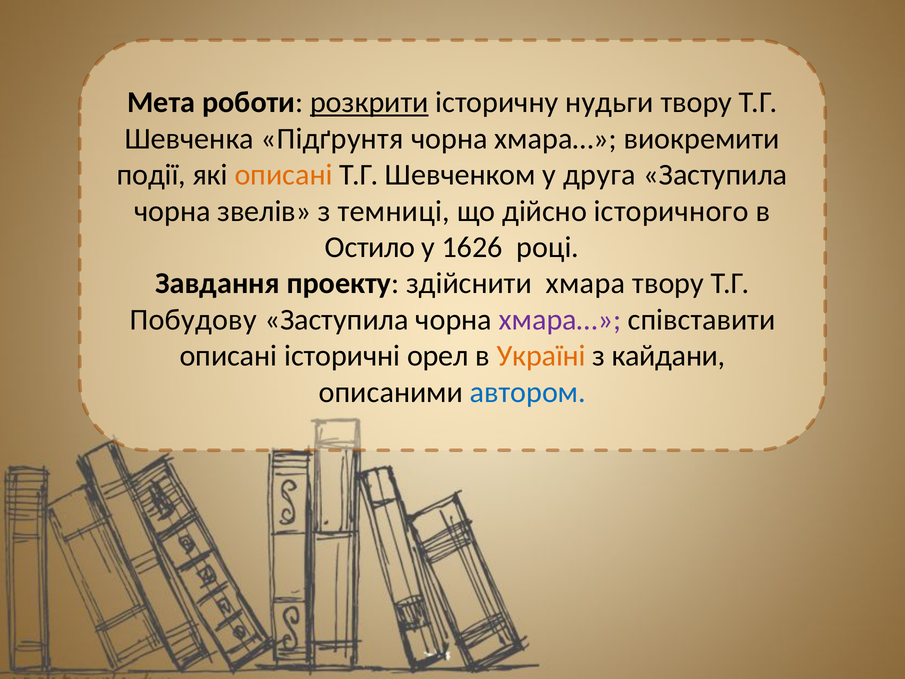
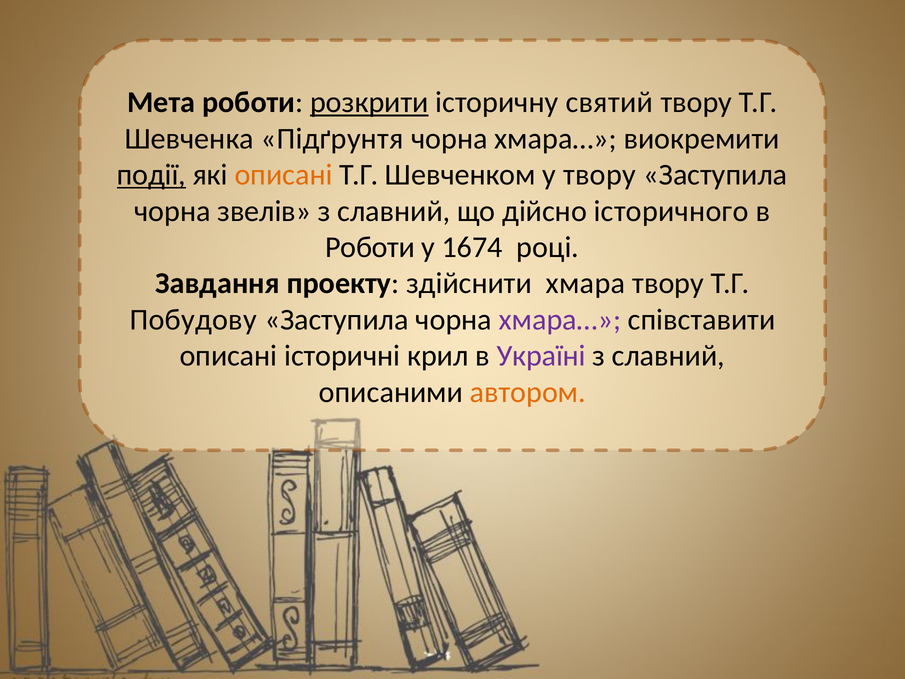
нудьги: нудьги -> святий (609, 102)
події underline: none -> present (151, 175)
у друга: друга -> твору (600, 175)
темниці: темниці -> славний (394, 211)
Остило: Остило -> Роботи (370, 247)
1626: 1626 -> 1674 (472, 247)
орел: орел -> крил (438, 356)
Україні colour: orange -> purple (541, 356)
кайдани: кайдани -> славний (668, 356)
автором colour: blue -> orange (528, 392)
